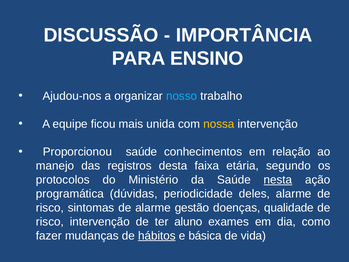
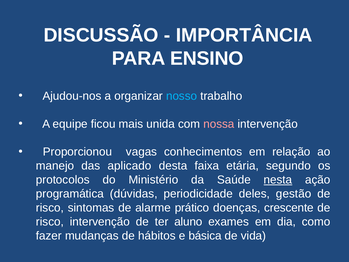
nossa colour: yellow -> pink (219, 124)
Proporcionou saúde: saúde -> vagas (142, 152)
registros: registros -> aplicado (129, 166)
deles alarme: alarme -> gestão (294, 194)
gestão: gestão -> prático (192, 208)
qualidade: qualidade -> crescente (289, 208)
hábitos underline: present -> none (157, 235)
